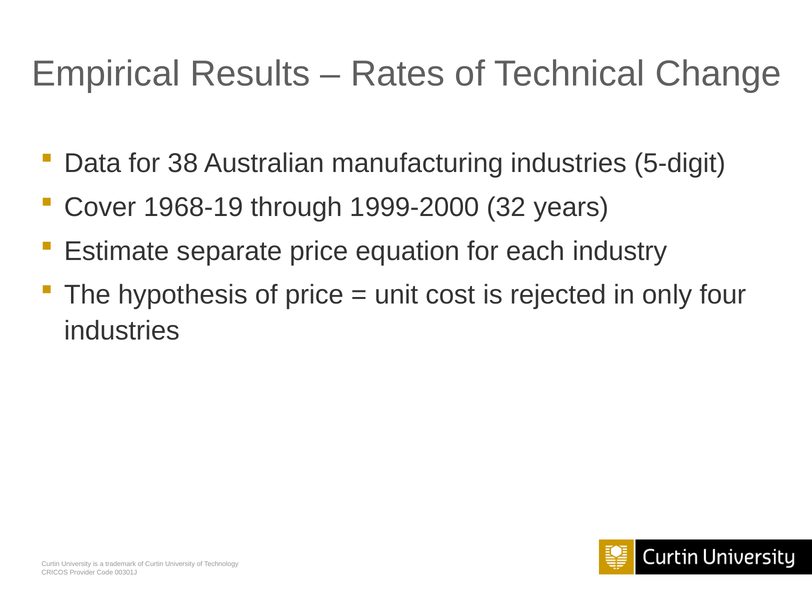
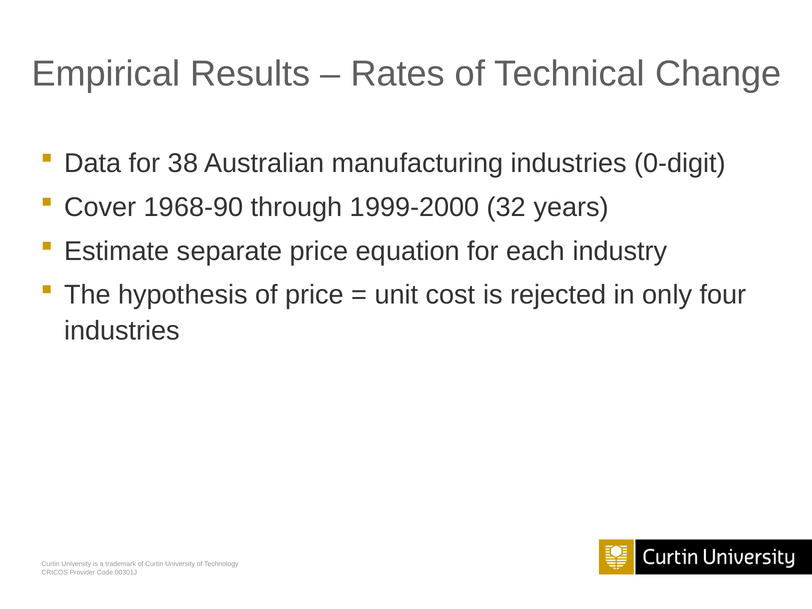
5-digit: 5-digit -> 0-digit (680, 163)
1968-19: 1968-19 -> 1968-90 (194, 207)
